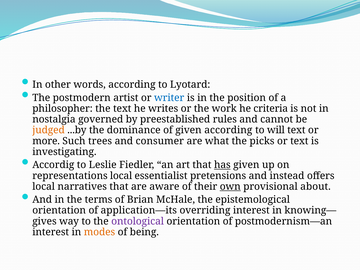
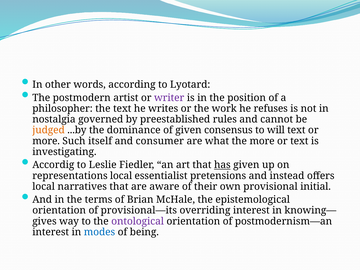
writer colour: blue -> purple (169, 98)
criteria: criteria -> refuses (271, 109)
given according: according -> consensus (228, 130)
trees: trees -> itself (100, 141)
the picks: picks -> more (262, 141)
own underline: present -> none (230, 187)
about: about -> initial (316, 187)
application—its: application—its -> provisional—its (139, 210)
modes colour: orange -> blue (99, 232)
